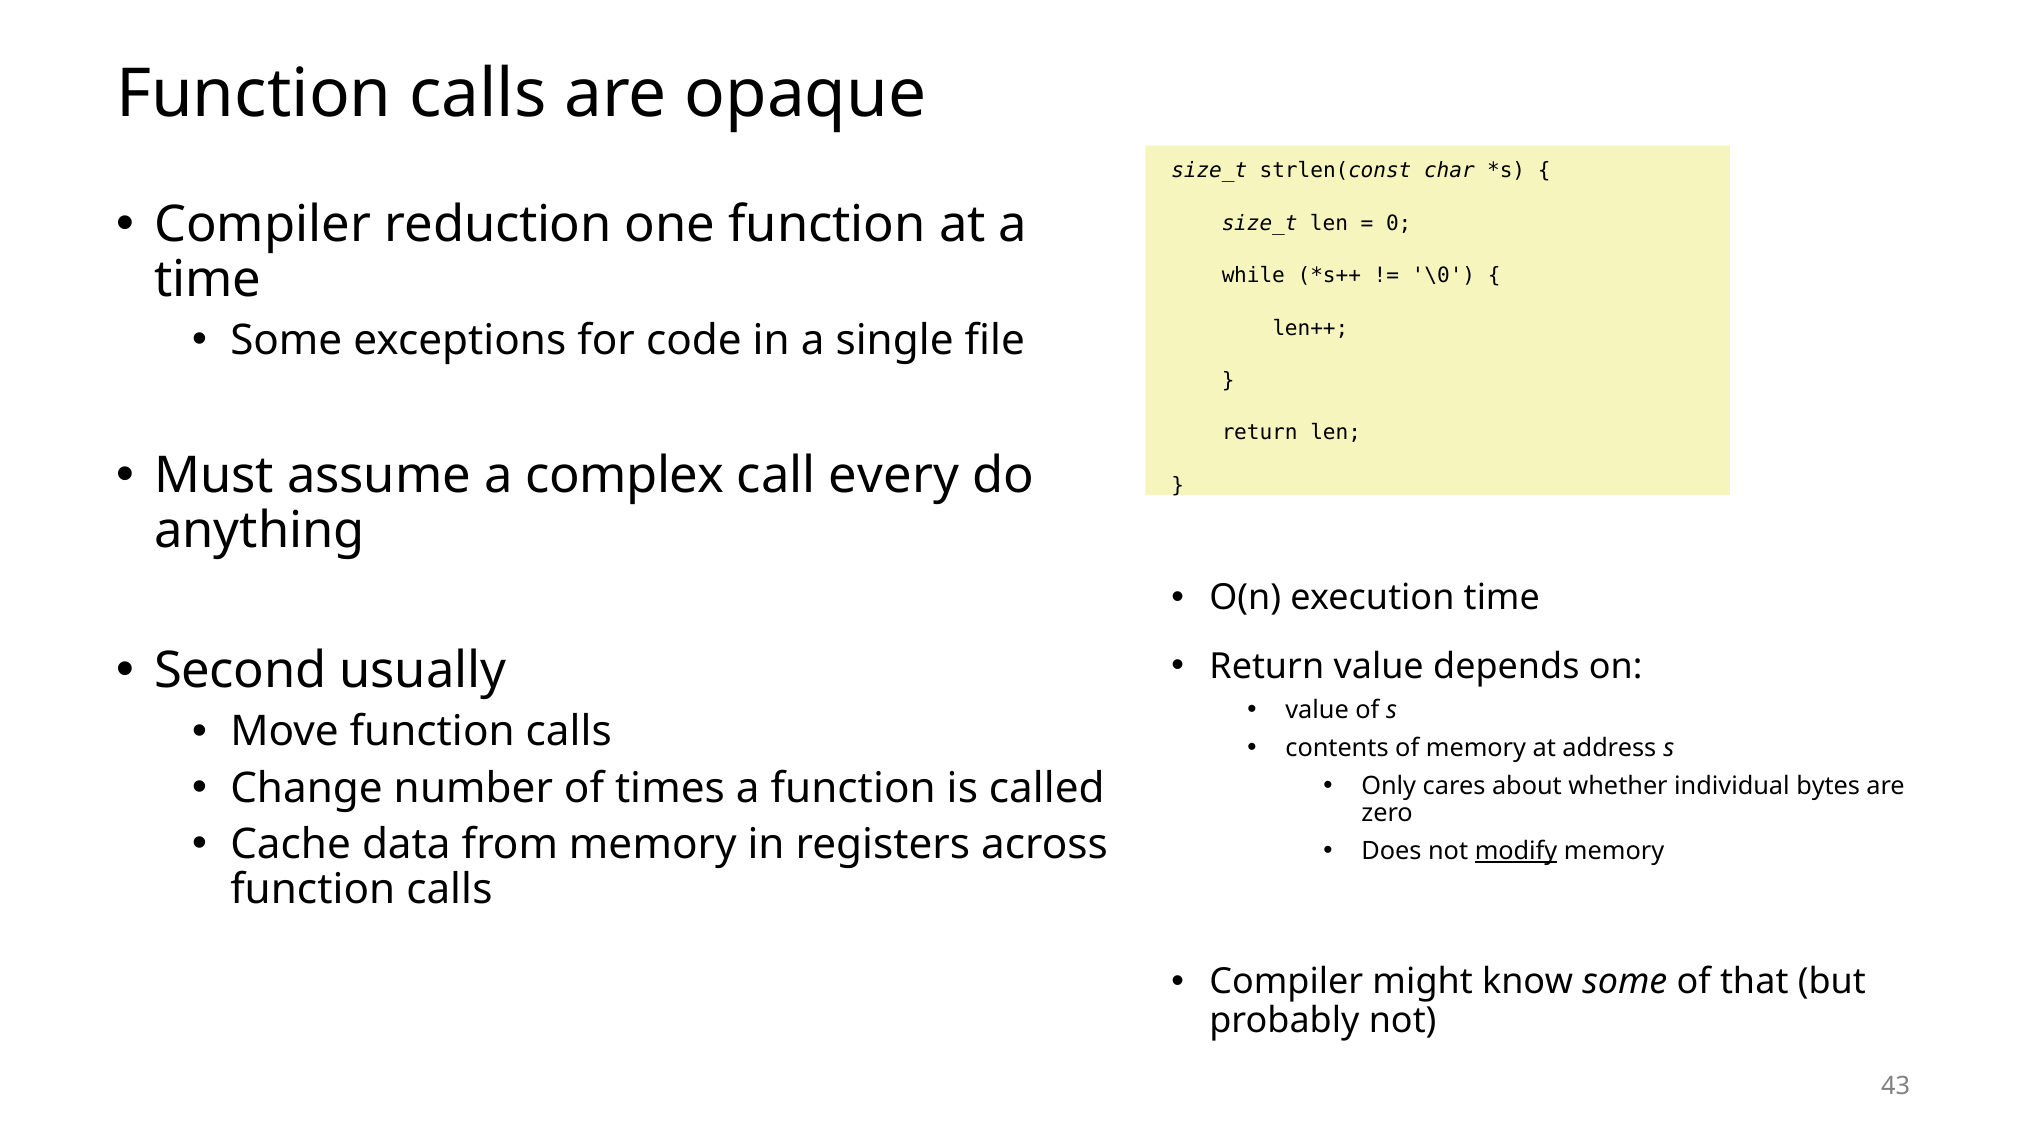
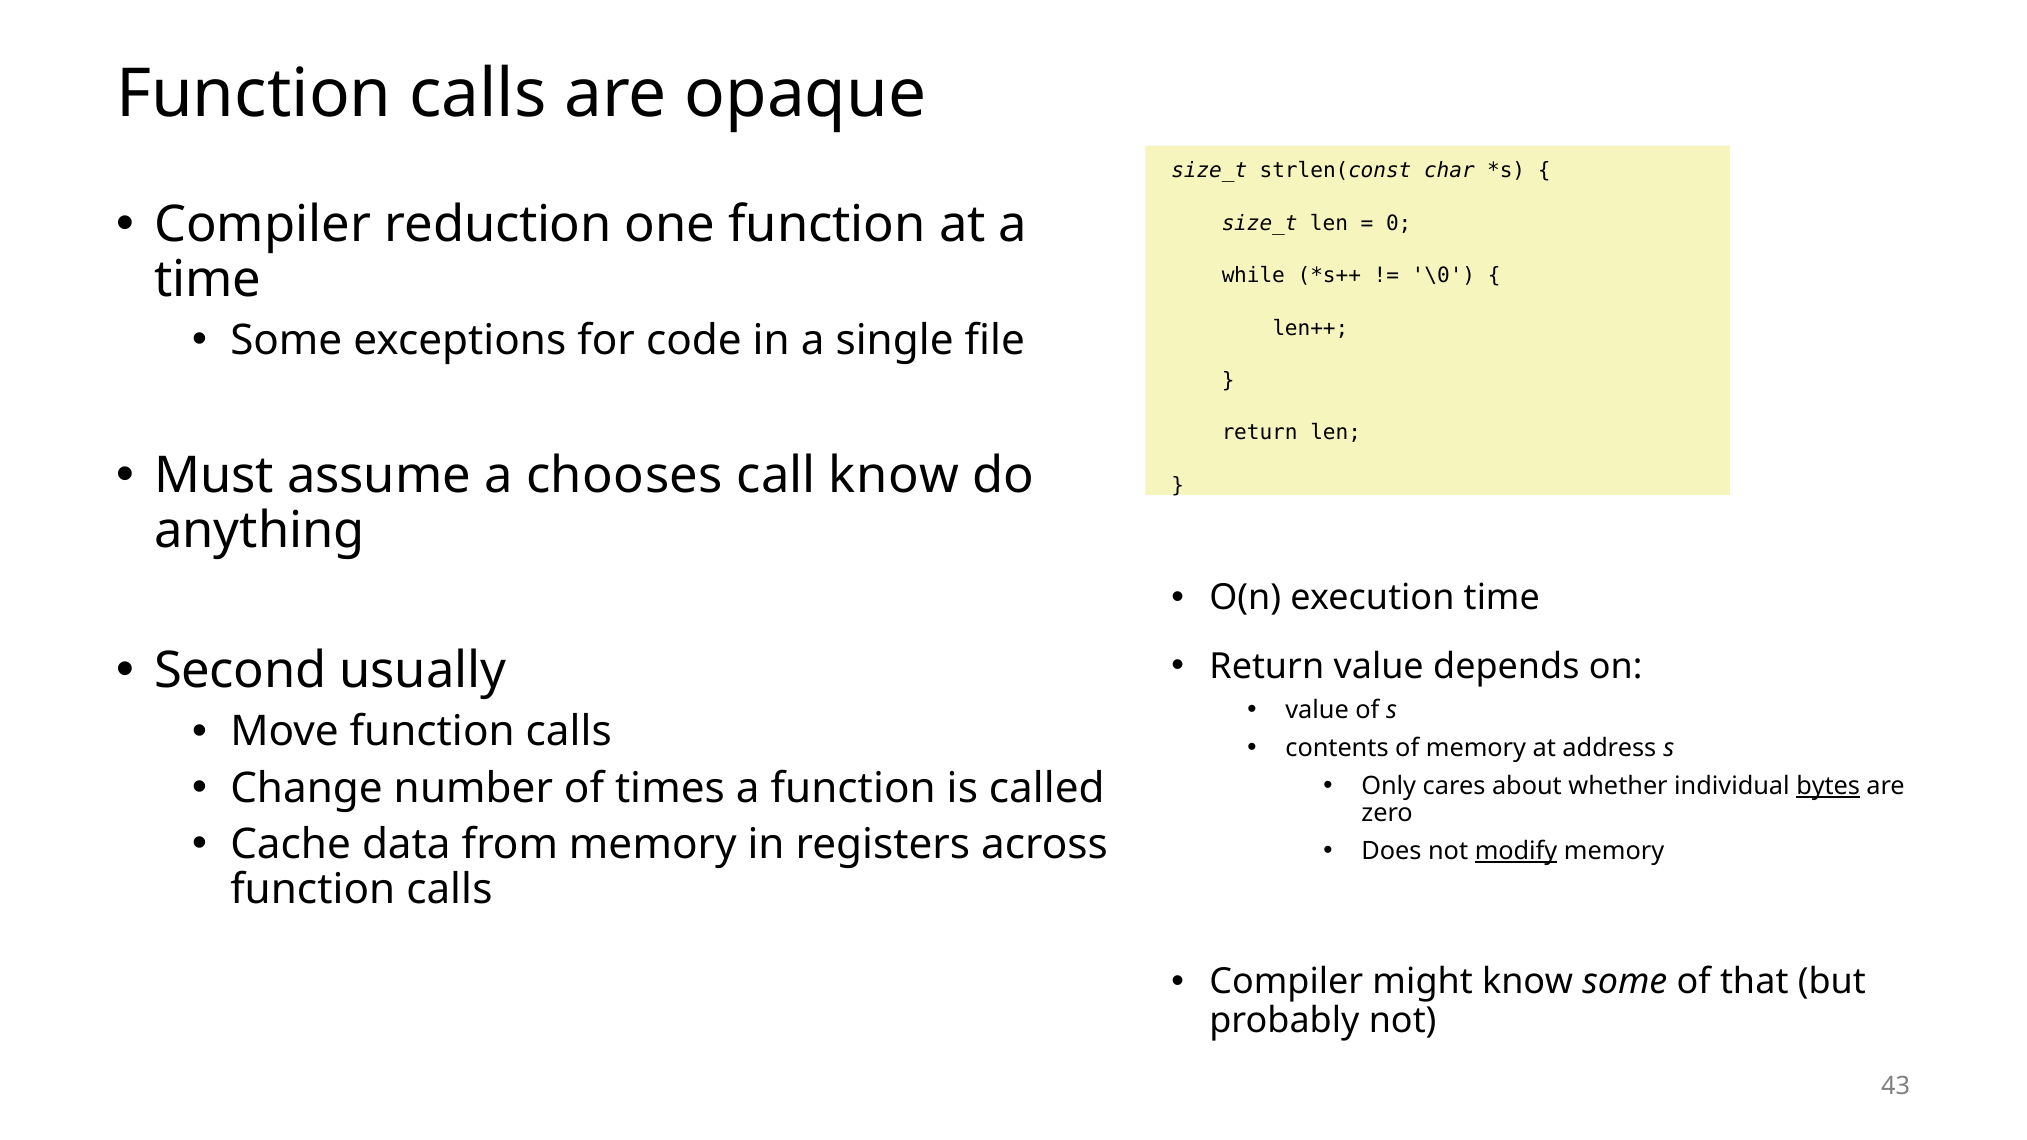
complex: complex -> chooses (625, 476)
call every: every -> know (894, 476)
bytes underline: none -> present (1828, 786)
